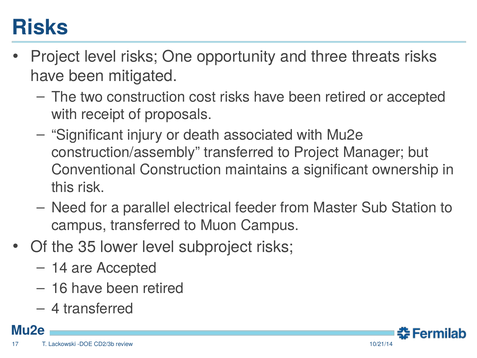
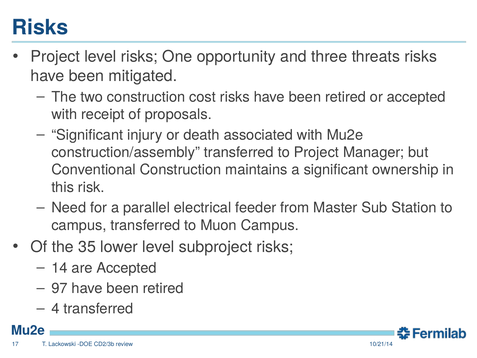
16: 16 -> 97 (60, 288)
